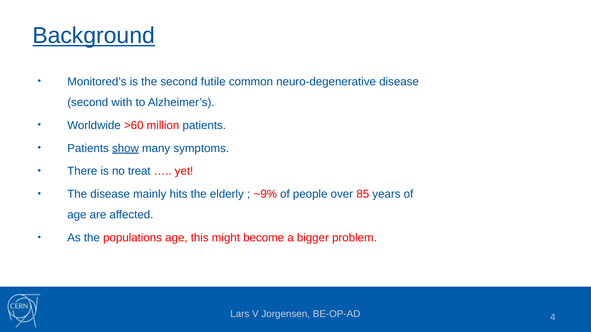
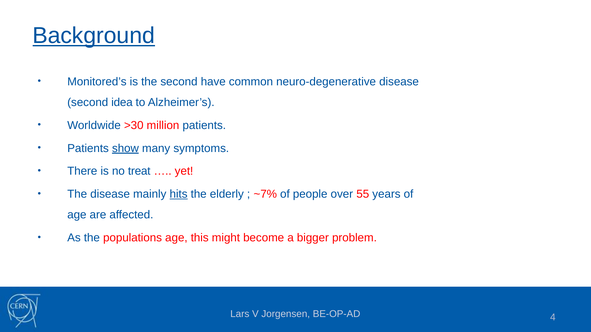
futile: futile -> have (213, 82)
with: with -> idea (122, 102)
>60: >60 -> >30 (134, 125)
hits underline: none -> present (179, 194)
~9%: ~9% -> ~7% (265, 194)
85: 85 -> 55 (363, 194)
